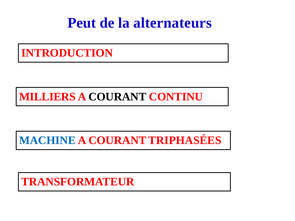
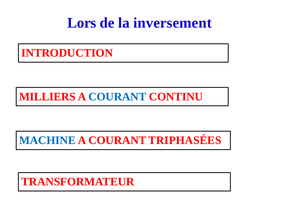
Peut: Peut -> Lors (82, 23)
alternateurs: alternateurs -> inversement (173, 23)
COURANT colour: black -> blue (117, 97)
